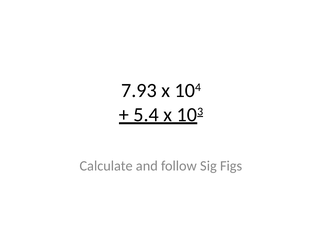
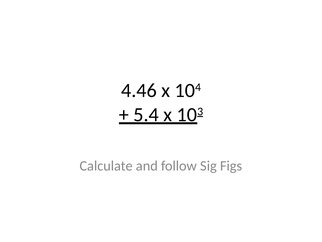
7.93: 7.93 -> 4.46 (139, 90)
